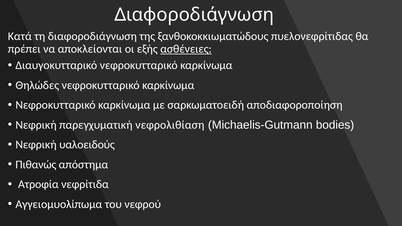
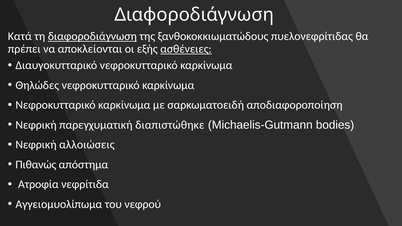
διαφοροδιάγνωση underline: none -> present (92, 36)
νεφρολιθίαση: νεφρολιθίαση -> διαπιστώθηκε (170, 125)
υαλοειδούς: υαλοειδούς -> αλλοιώσεις (87, 145)
